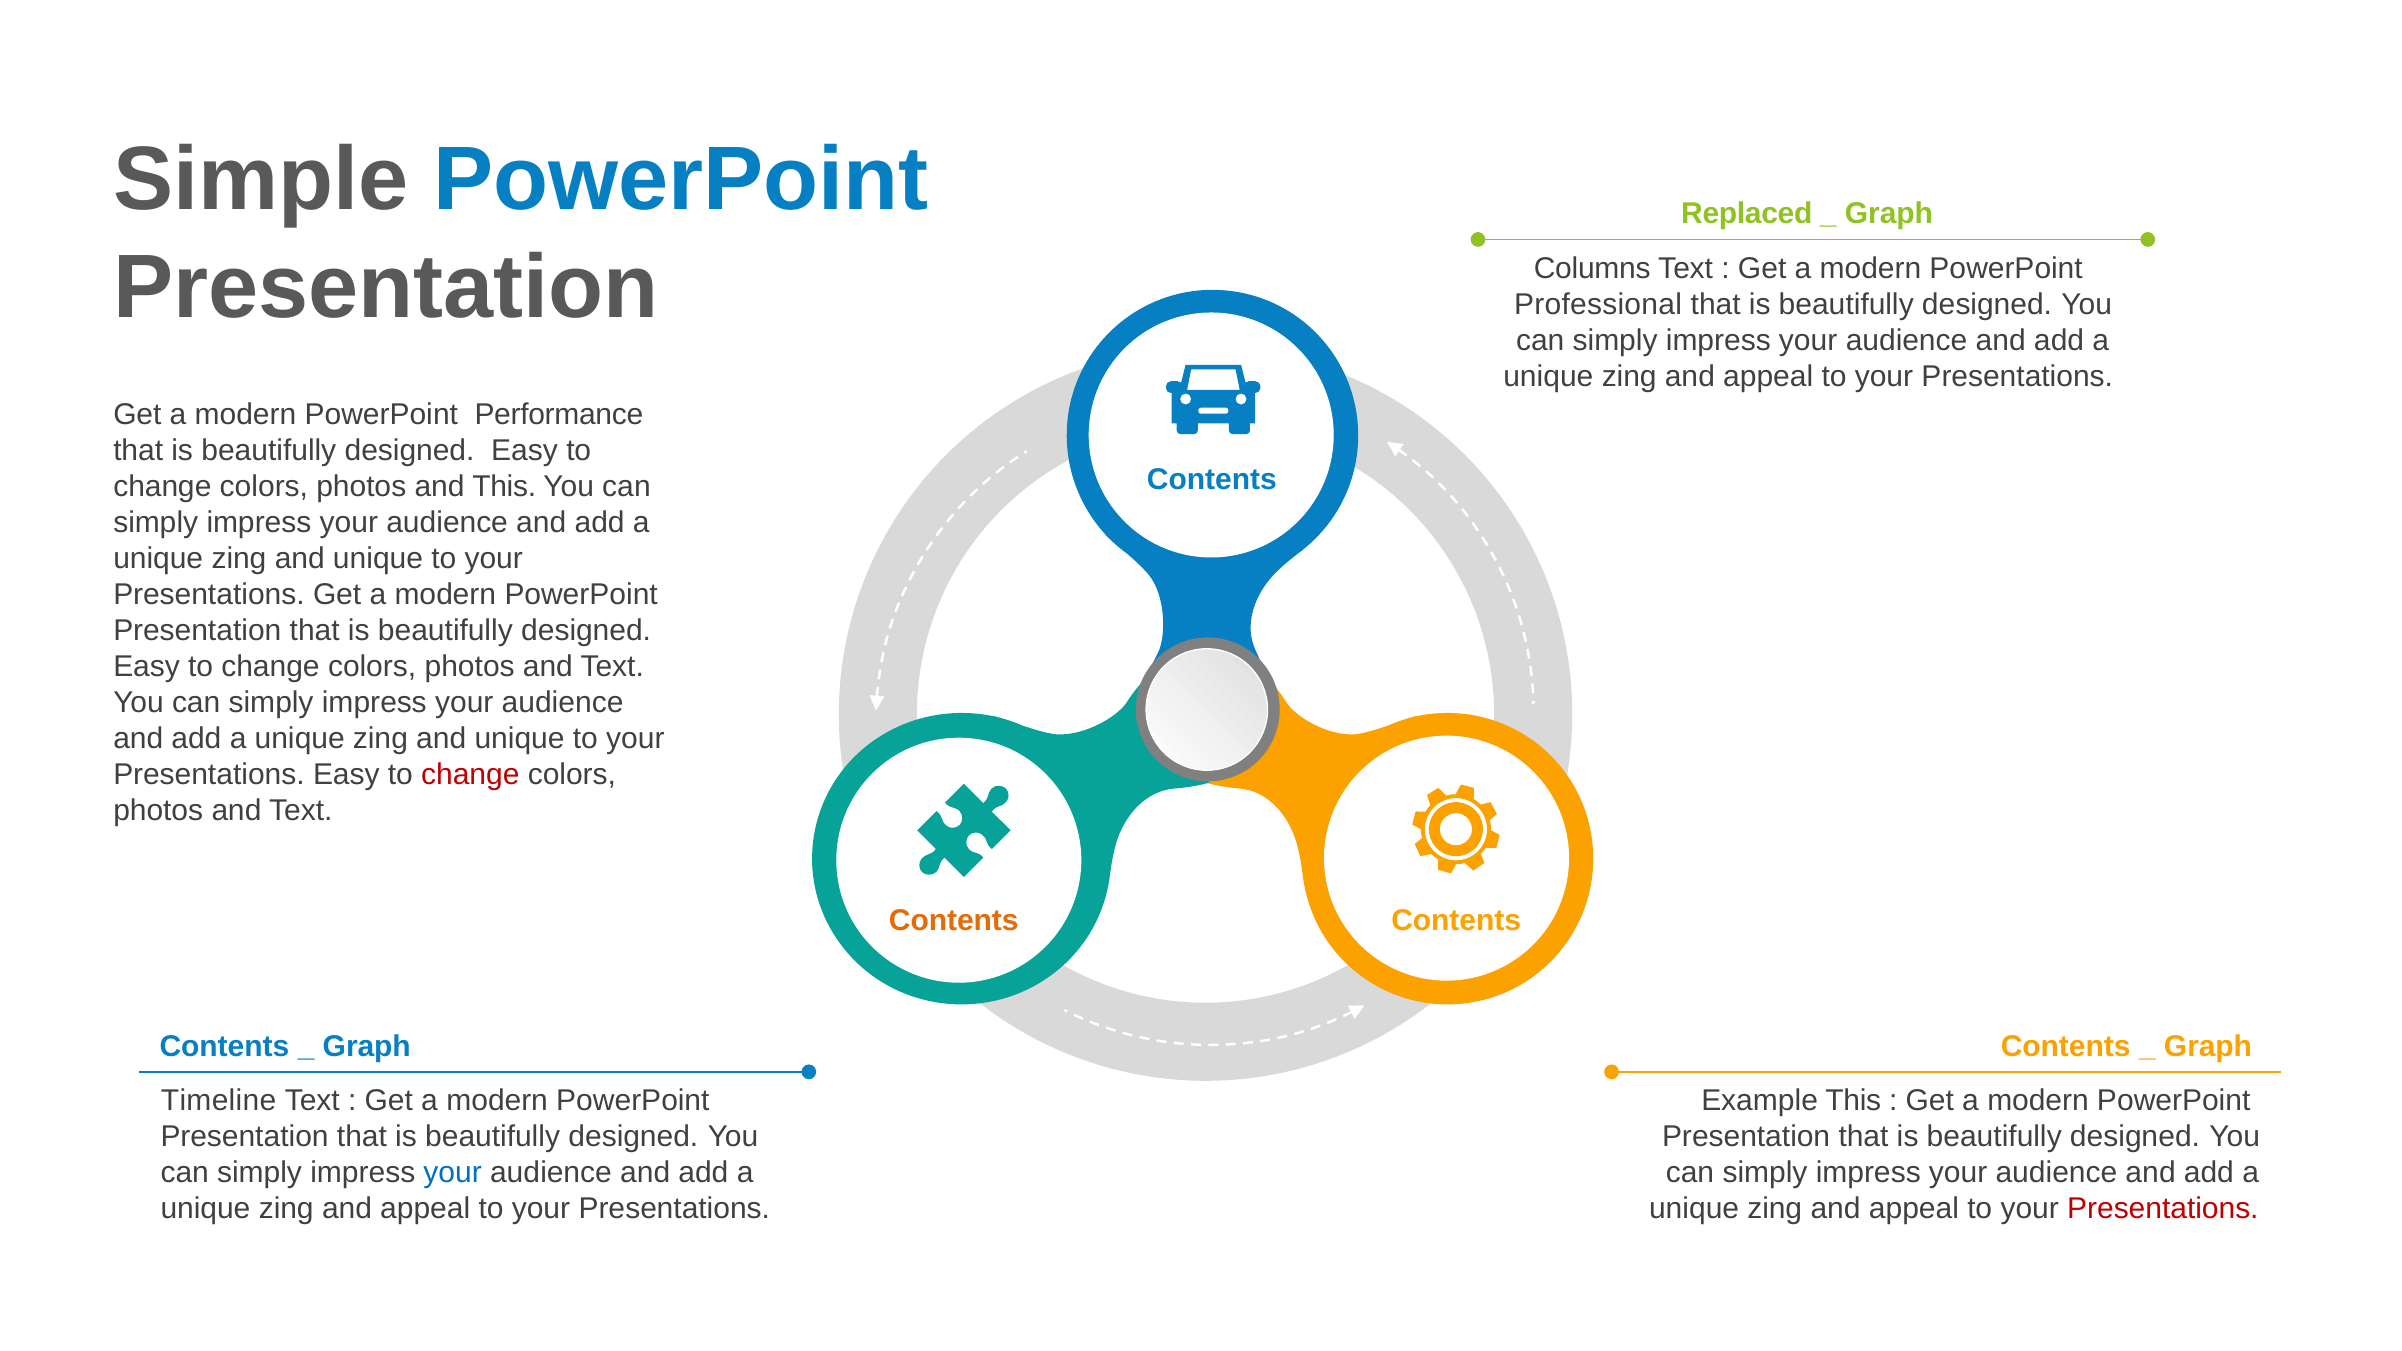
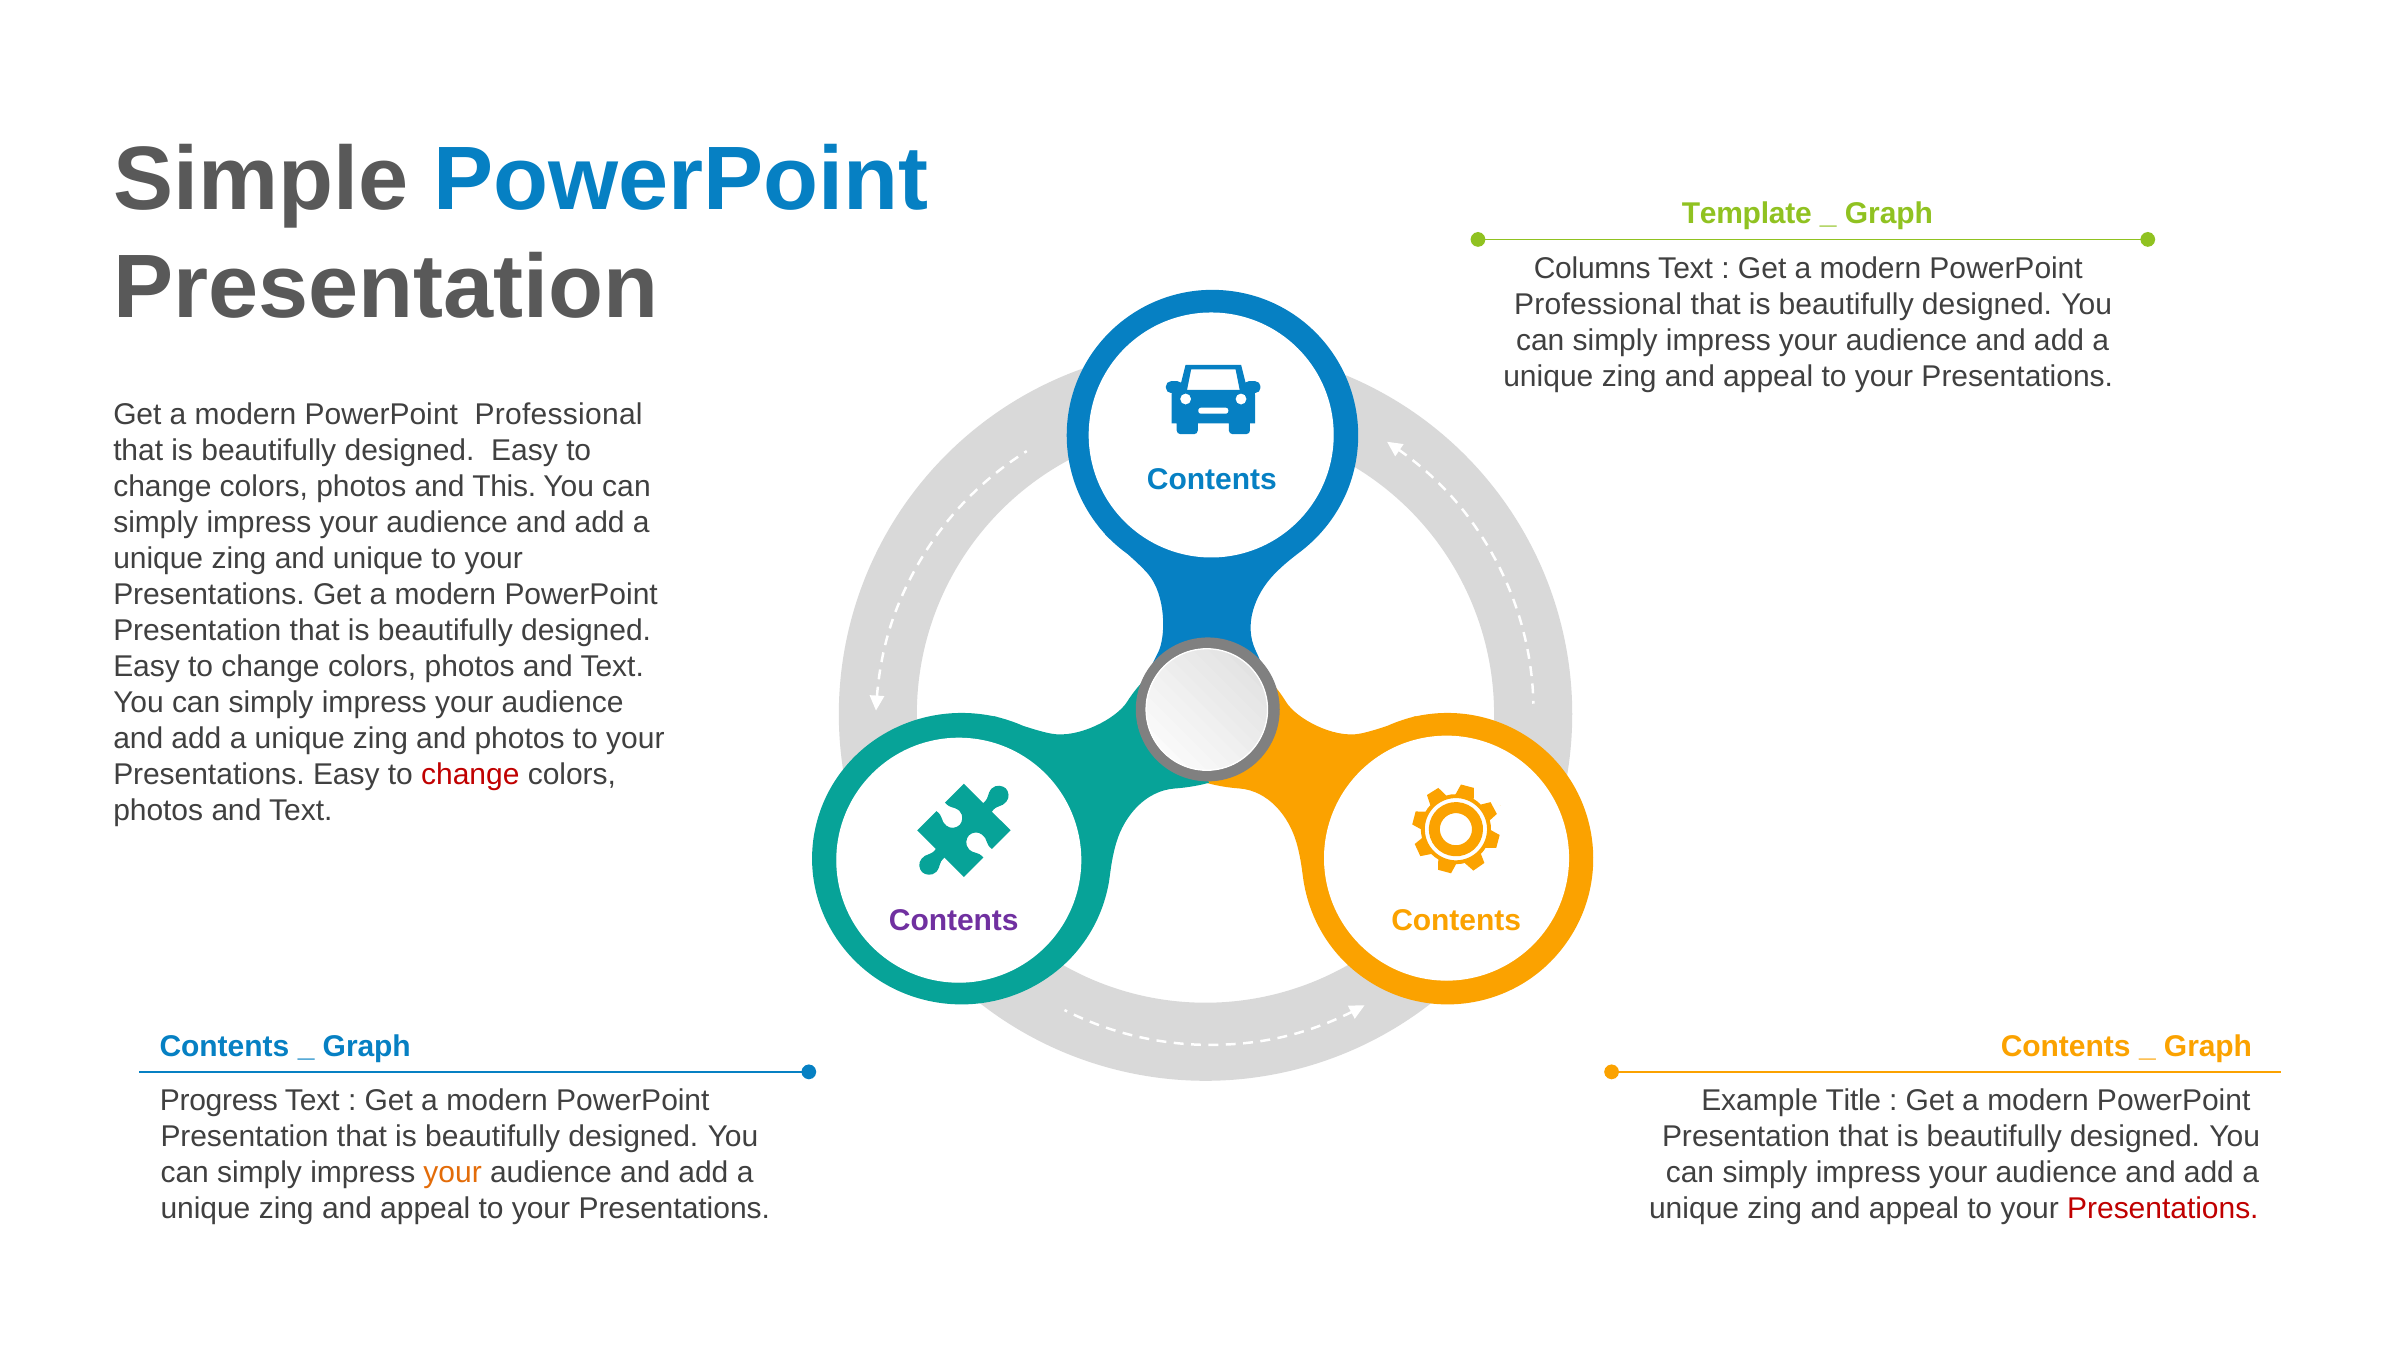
Replaced: Replaced -> Template (1747, 214)
Performance: Performance -> Professional (559, 414)
unique: unique -> photos (520, 739)
Contents colour: orange -> purple (954, 921)
Timeline: Timeline -> Progress (219, 1101)
Example This: This -> Title (1853, 1101)
your colour: blue -> orange (453, 1173)
